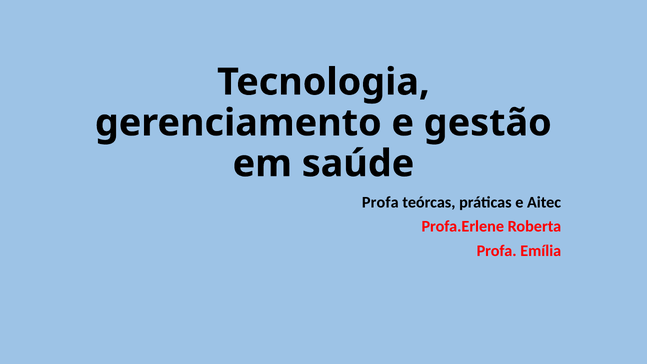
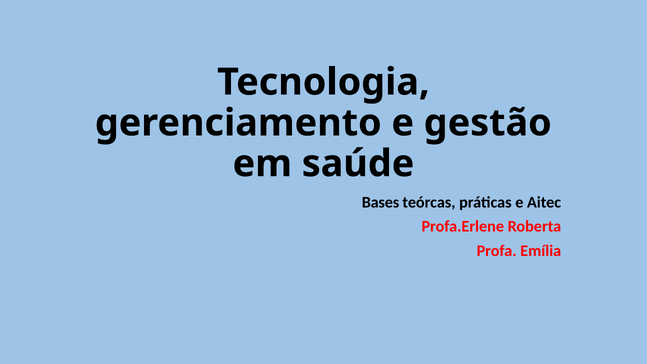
Profa: Profa -> Bases (380, 202)
